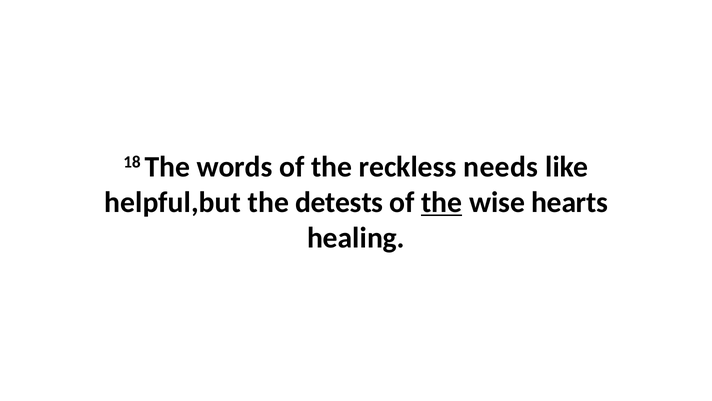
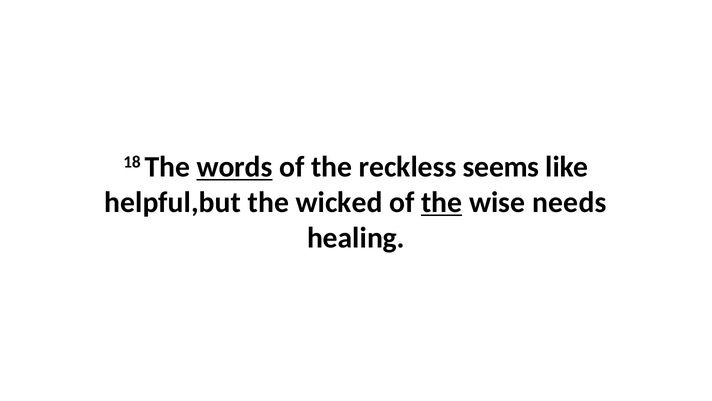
words underline: none -> present (235, 167)
needs: needs -> seems (501, 167)
detests: detests -> wicked (339, 202)
hearts: hearts -> needs (569, 202)
